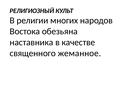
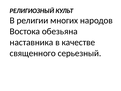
жеманное: жеманное -> серьезный (79, 53)
